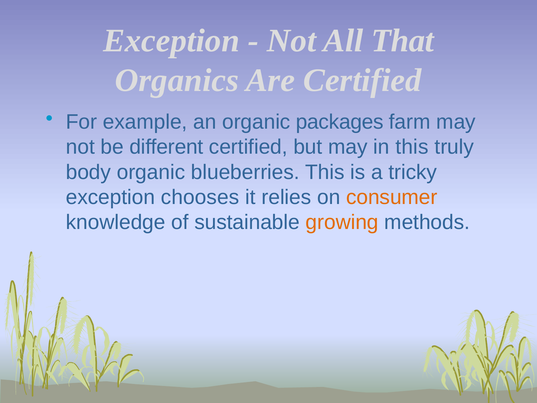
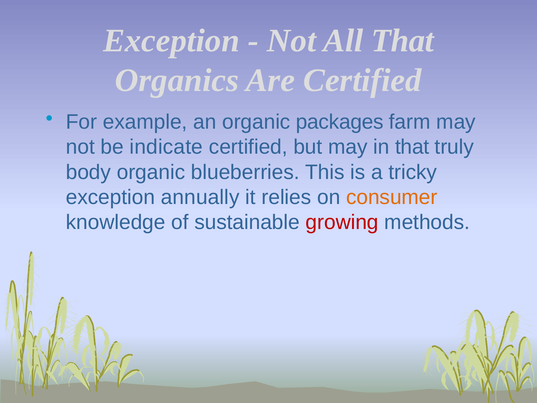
different: different -> indicate (166, 147)
in this: this -> that (412, 147)
chooses: chooses -> annually (200, 197)
growing colour: orange -> red (342, 222)
